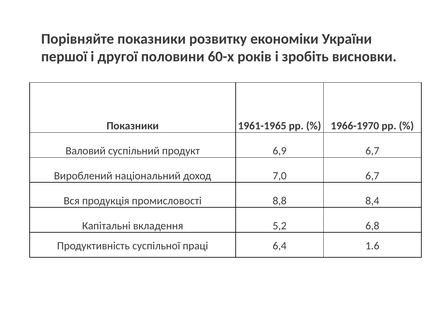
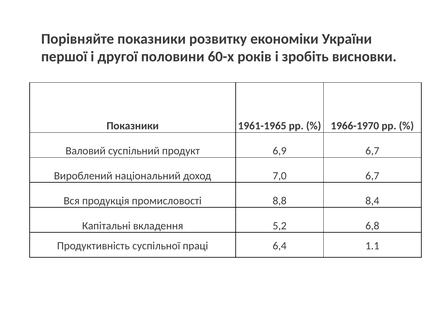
1.6: 1.6 -> 1.1 (372, 246)
